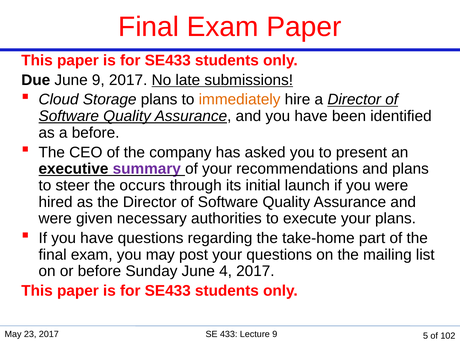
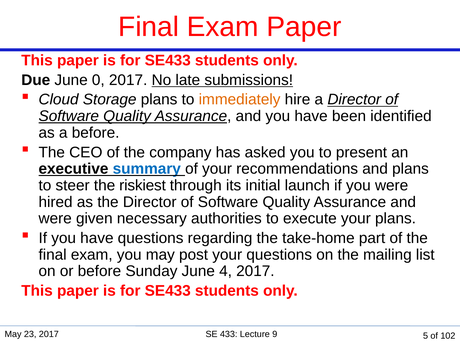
June 9: 9 -> 0 (98, 80)
summary colour: purple -> blue (147, 169)
occurs: occurs -> riskiest (143, 185)
